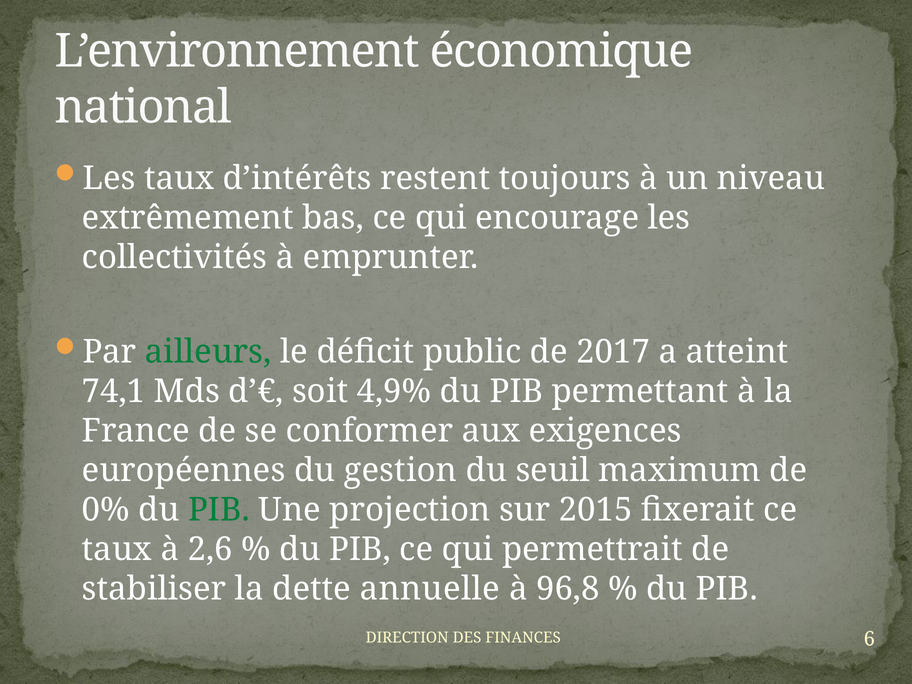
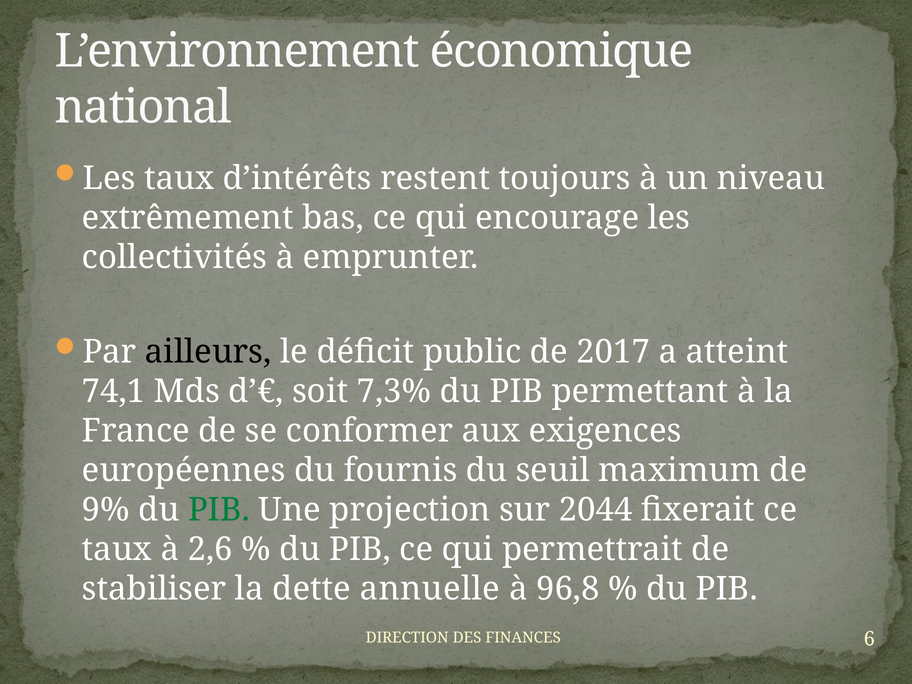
ailleurs colour: green -> black (208, 352)
4,9%: 4,9% -> 7,3% (394, 391)
gestion: gestion -> fournis (401, 470)
0%: 0% -> 9% (106, 510)
2015: 2015 -> 2044 (596, 510)
